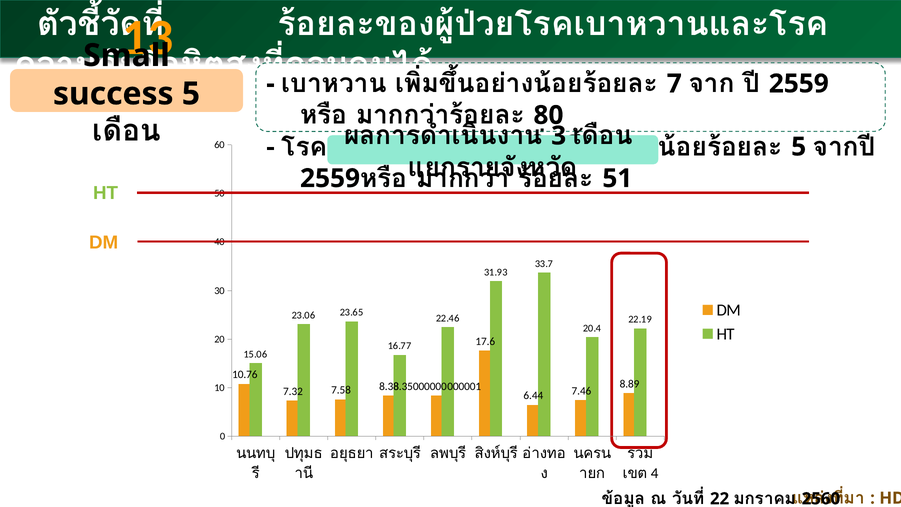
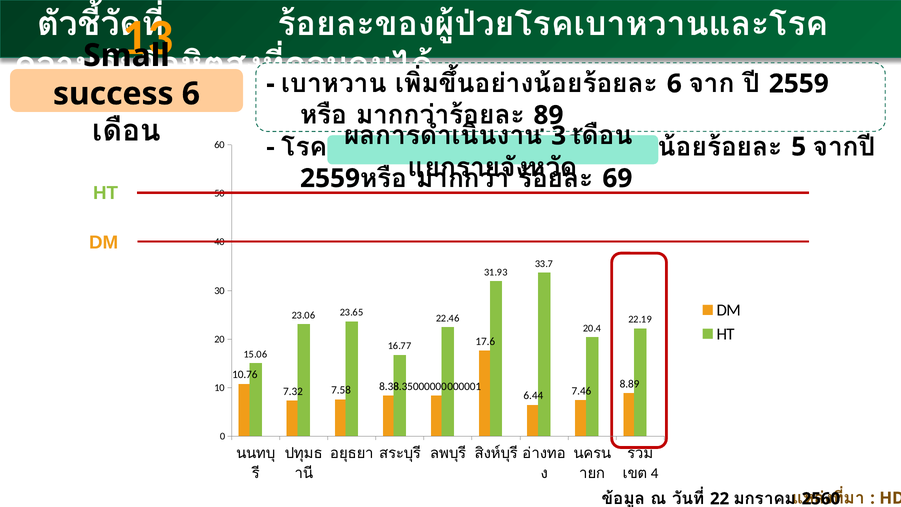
7: 7 -> 6 (674, 84)
success 5: 5 -> 6 (191, 94)
80: 80 -> 89 (548, 115)
51: 51 -> 69 (617, 178)
